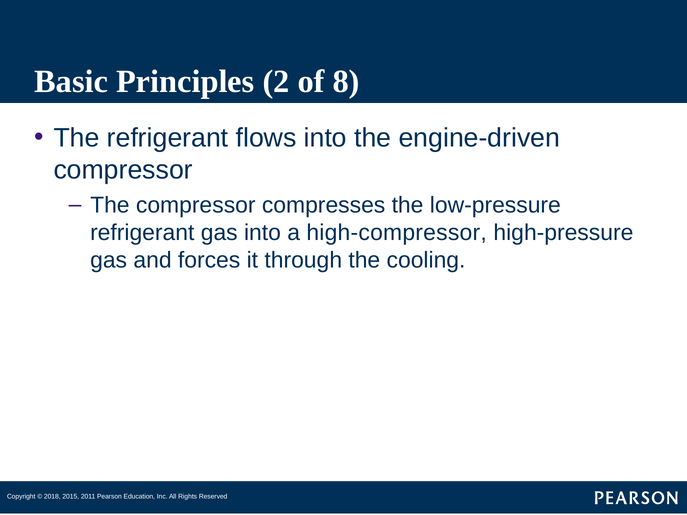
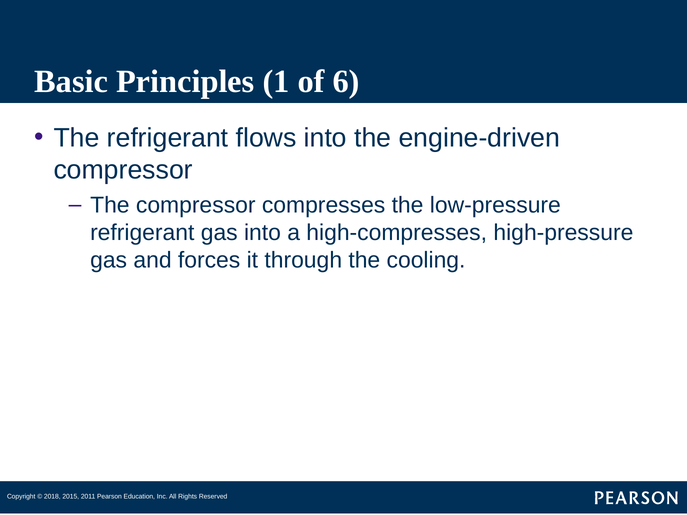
2: 2 -> 1 (276, 81)
8: 8 -> 6 (346, 81)
high-compressor: high-compressor -> high-compresses (397, 233)
